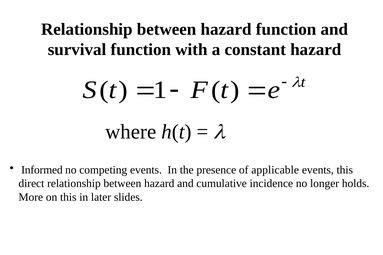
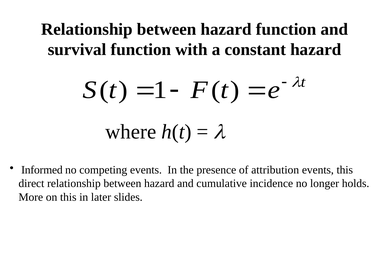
applicable: applicable -> attribution (275, 170)
